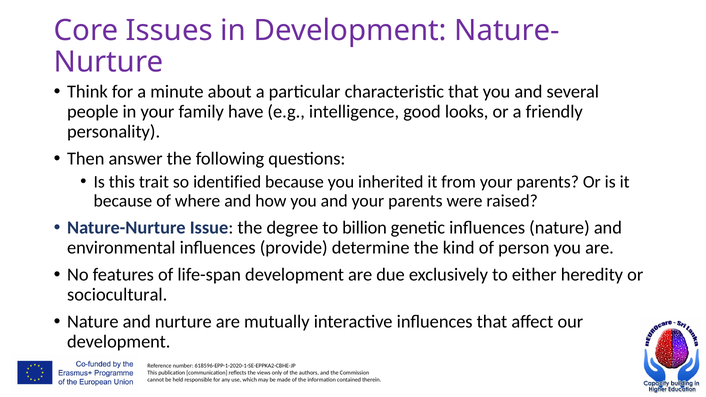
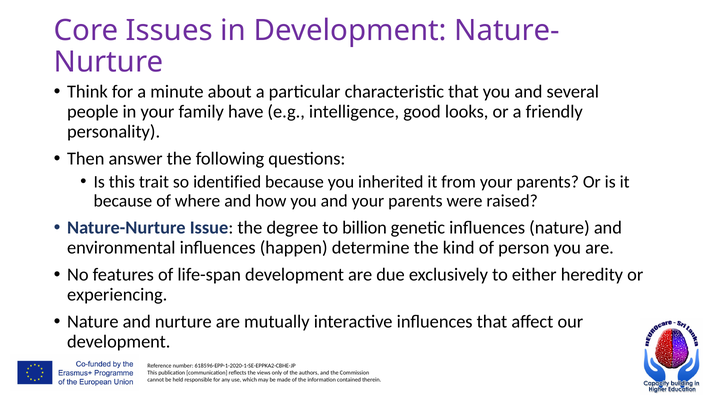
provide: provide -> happen (294, 248)
sociocultural: sociocultural -> experiencing (117, 295)
